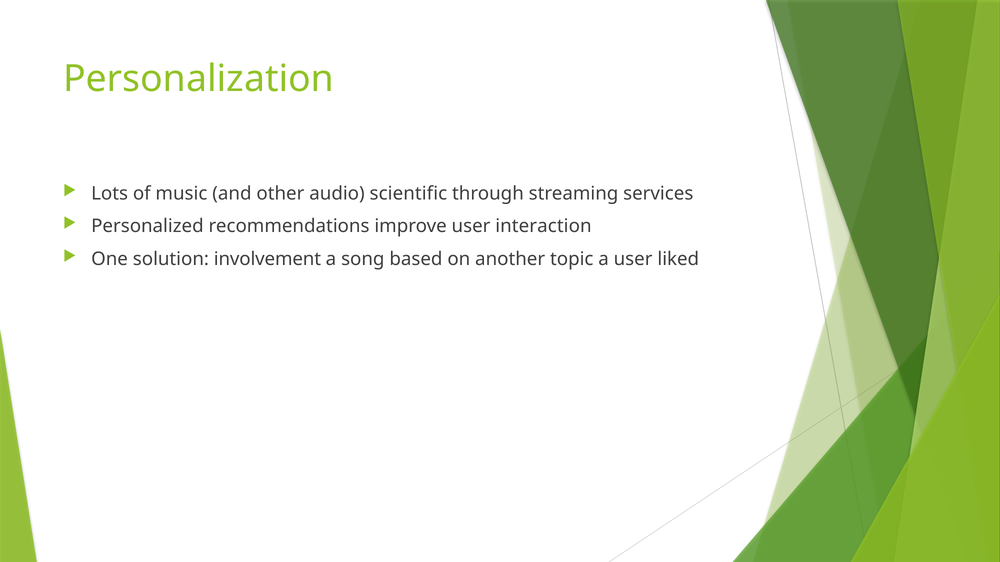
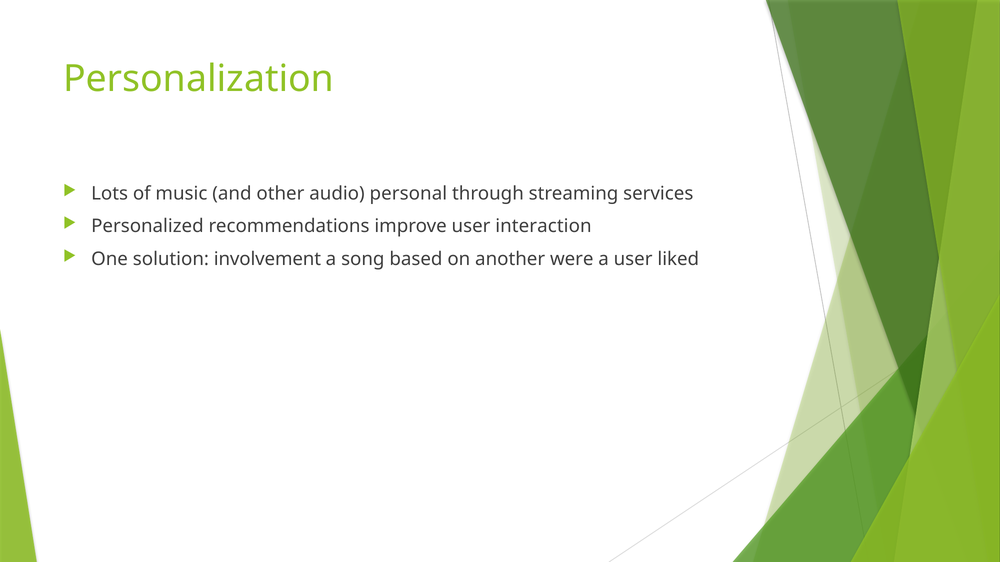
scientific: scientific -> personal (408, 194)
topic: topic -> were (572, 259)
